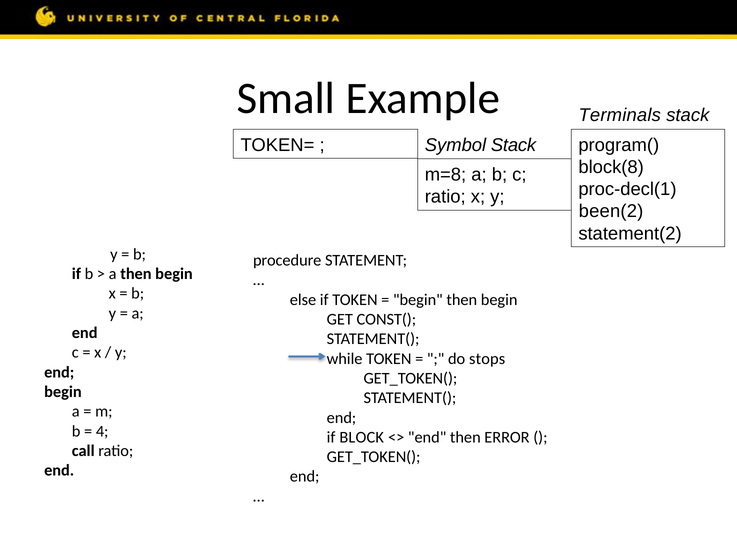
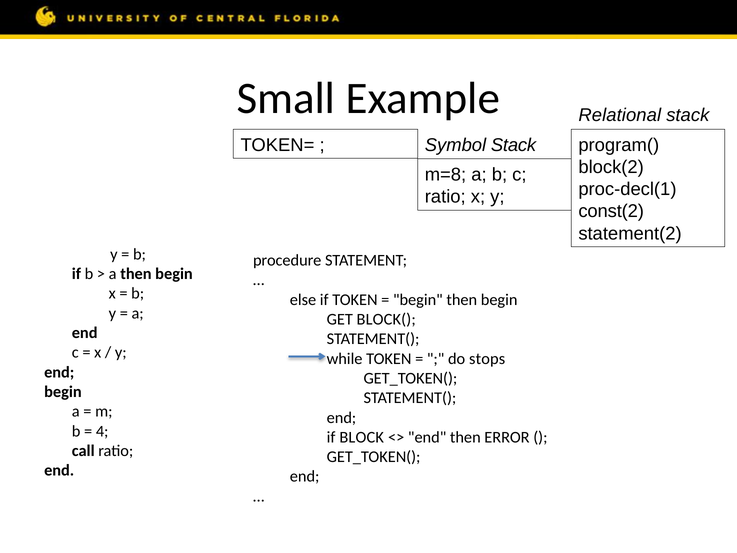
Terminals: Terminals -> Relational (620, 115)
block(8: block(8 -> block(2 (611, 167)
been(2: been(2 -> const(2 (611, 211)
CONST(: CONST( -> BLOCK( (386, 319)
